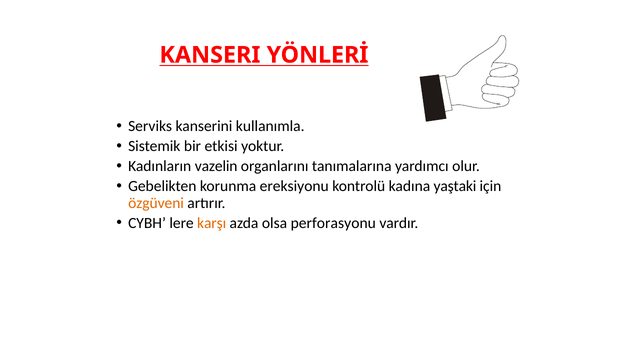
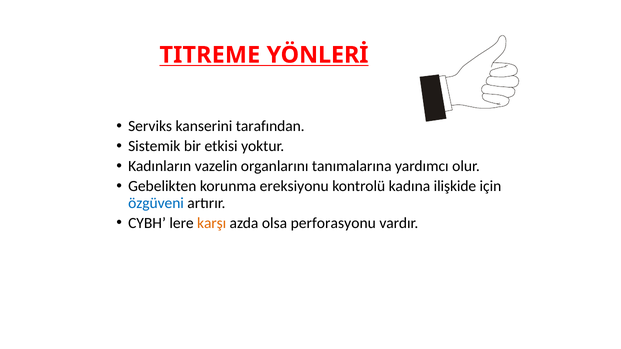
KANSERI: KANSERI -> TITREME (210, 55)
kullanımla: kullanımla -> tarafından (270, 126)
yaştaki: yaştaki -> ilişkide (455, 186)
özgüveni colour: orange -> blue (156, 203)
